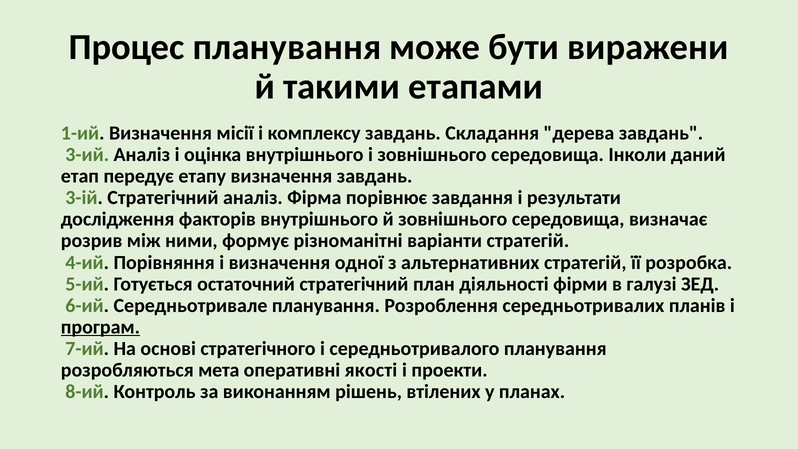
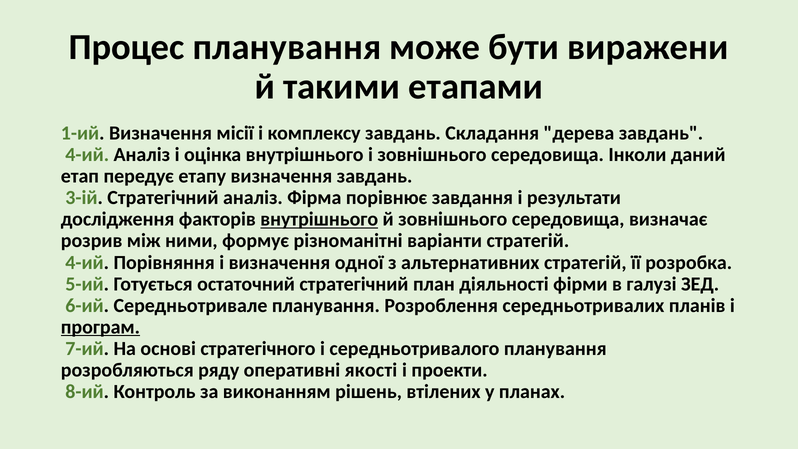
3-ий: 3-ий -> 4-ий (87, 155)
внутрішнього underline: none -> present (319, 219)
мета: мета -> ряду (219, 370)
